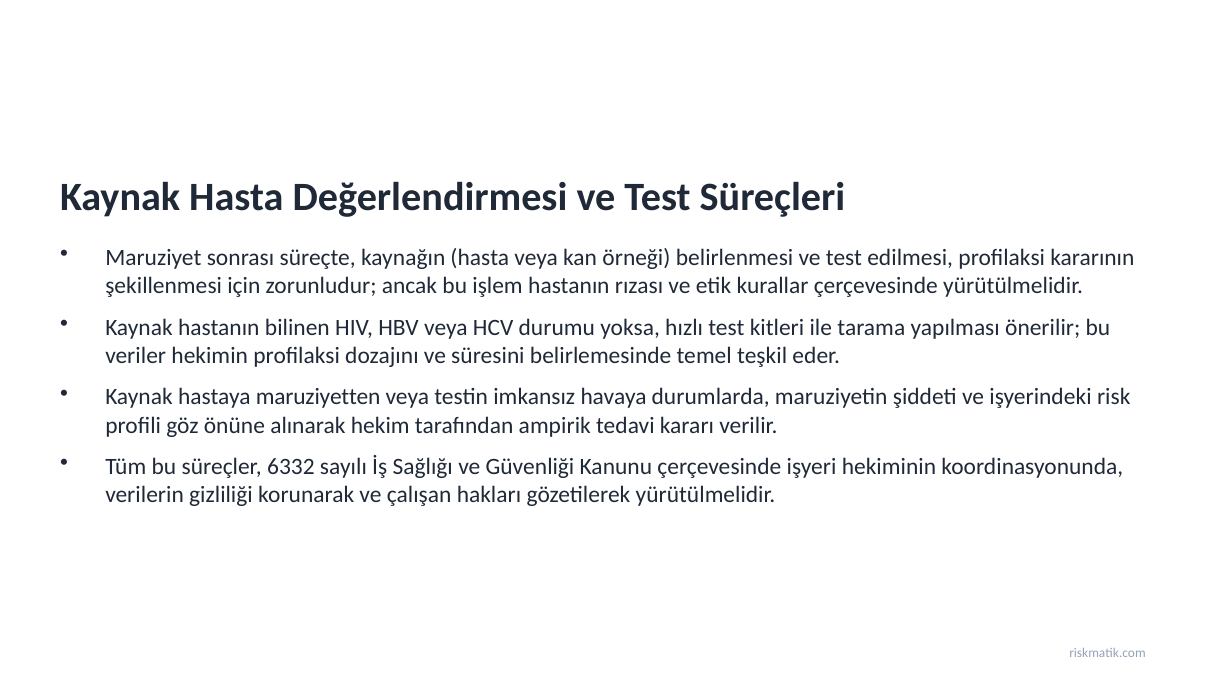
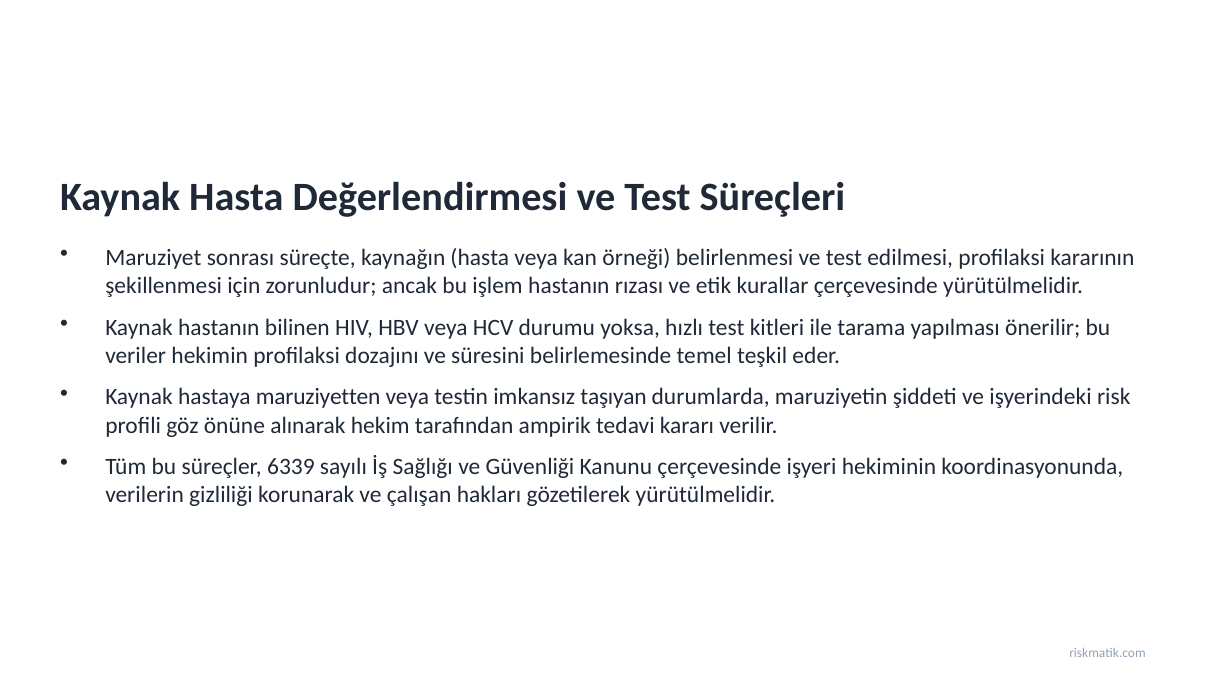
havaya: havaya -> taşıyan (614, 397)
6332: 6332 -> 6339 (291, 467)
